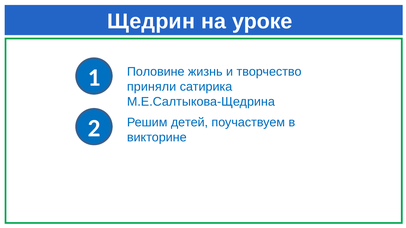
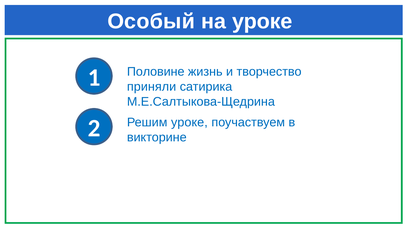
Щедрин: Щедрин -> Особый (151, 22)
Решим детей: детей -> уроке (189, 123)
